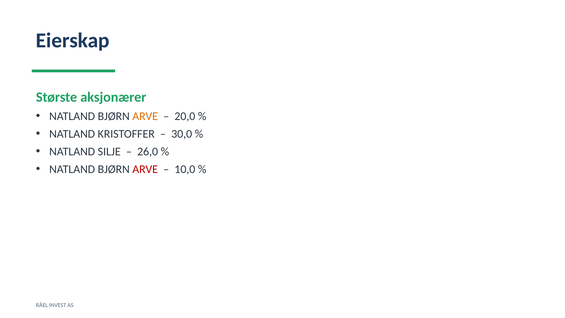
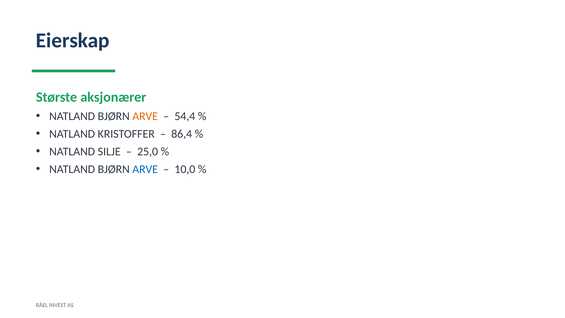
20,0: 20,0 -> 54,4 (185, 116)
30,0: 30,0 -> 86,4 (182, 134)
26,0: 26,0 -> 25,0 (148, 152)
ARVE colour: red -> blue (145, 169)
